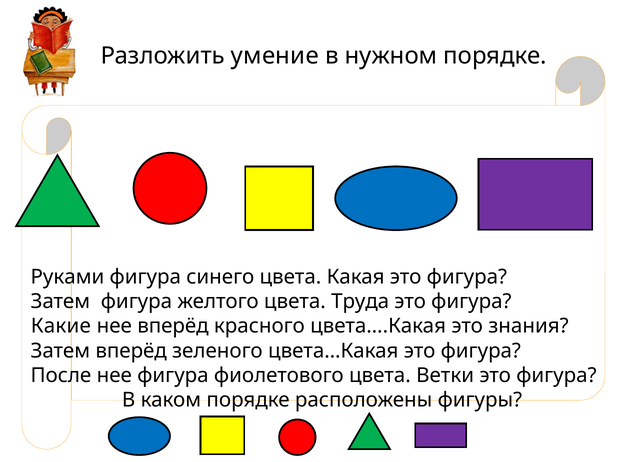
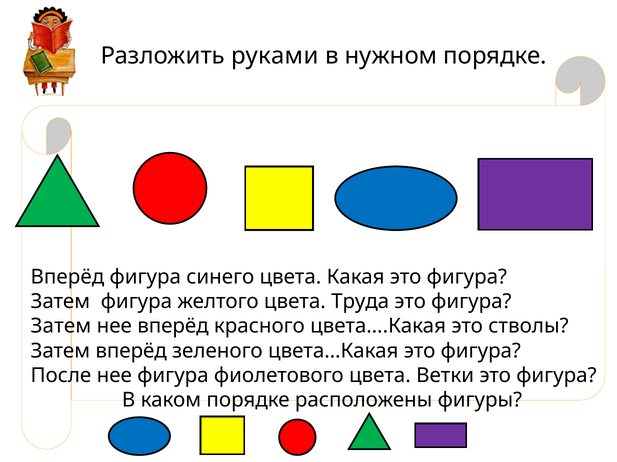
умение: умение -> руками (275, 56)
Руками: Руками -> Вперёд (67, 277)
Какие: Какие -> Затем (61, 327)
знания: знания -> стволы (528, 327)
